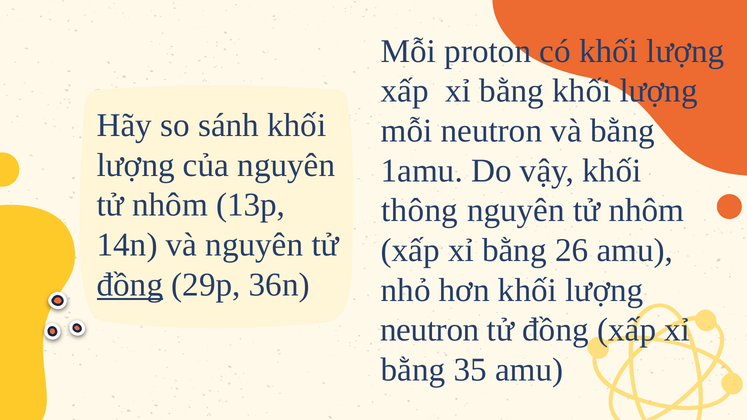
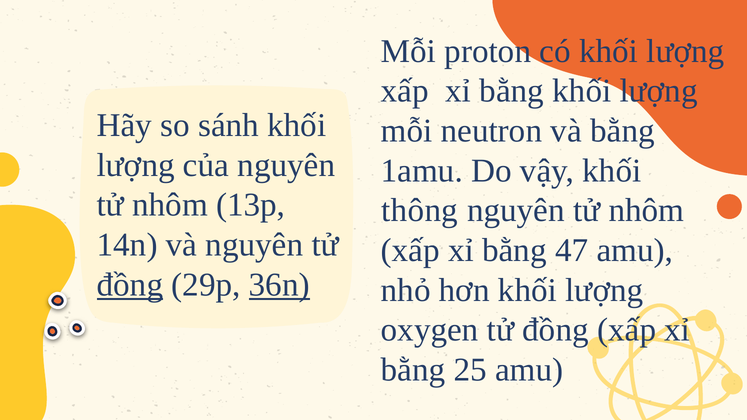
26: 26 -> 47 (572, 250)
36n underline: none -> present (279, 285)
neutron: neutron -> oxygen (430, 330)
35: 35 -> 25 (470, 370)
